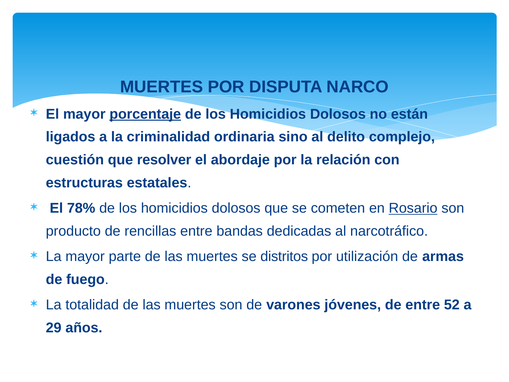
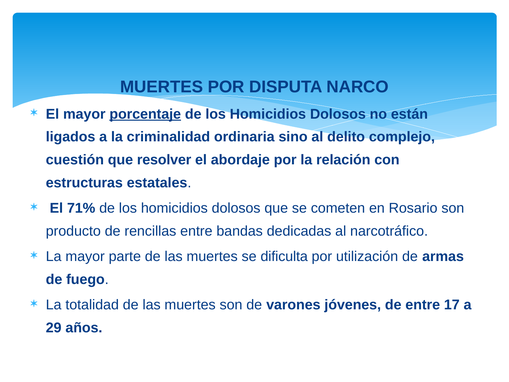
78%: 78% -> 71% (81, 208)
Rosario underline: present -> none (413, 208)
distritos: distritos -> dificulta (284, 256)
52: 52 -> 17 (452, 305)
